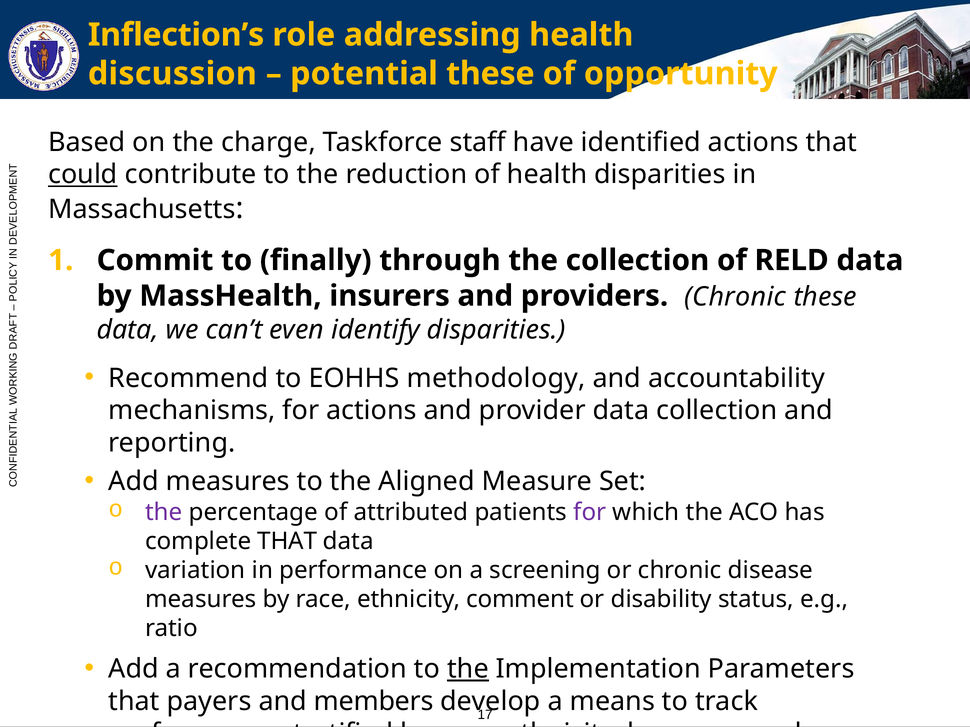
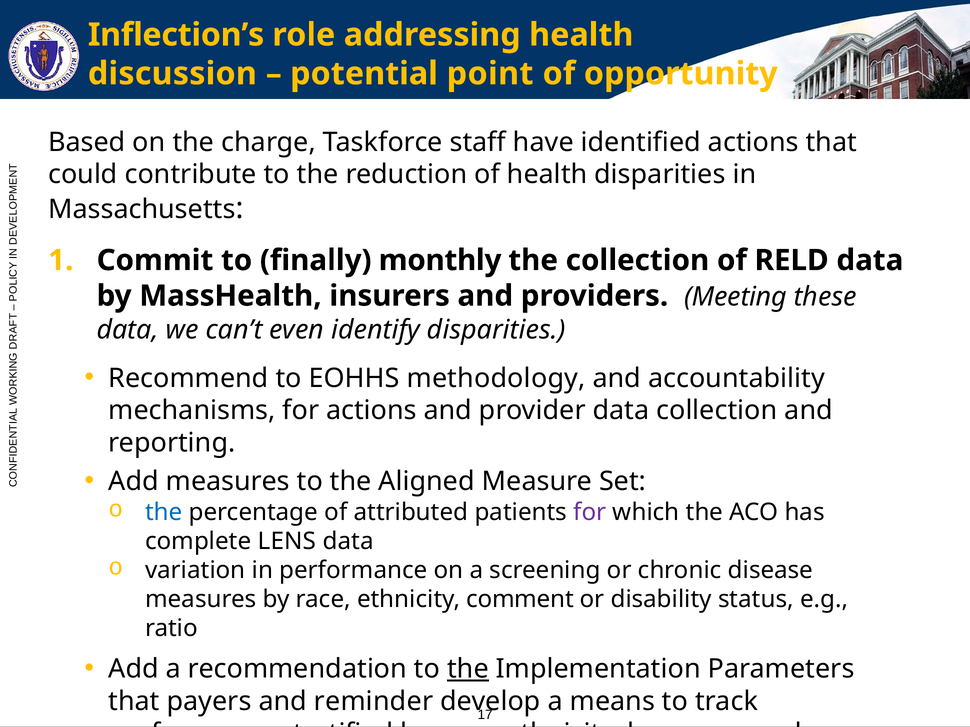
potential these: these -> point (490, 74)
could underline: present -> none (83, 175)
through: through -> monthly (440, 261)
providers Chronic: Chronic -> Meeting (736, 297)
the colour: purple -> blue (164, 512)
complete THAT: THAT -> LENS (287, 541)
members: members -> reminder (374, 702)
